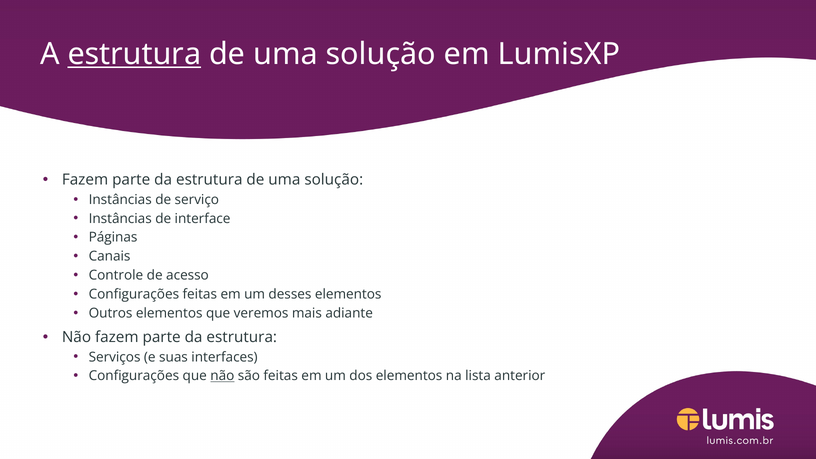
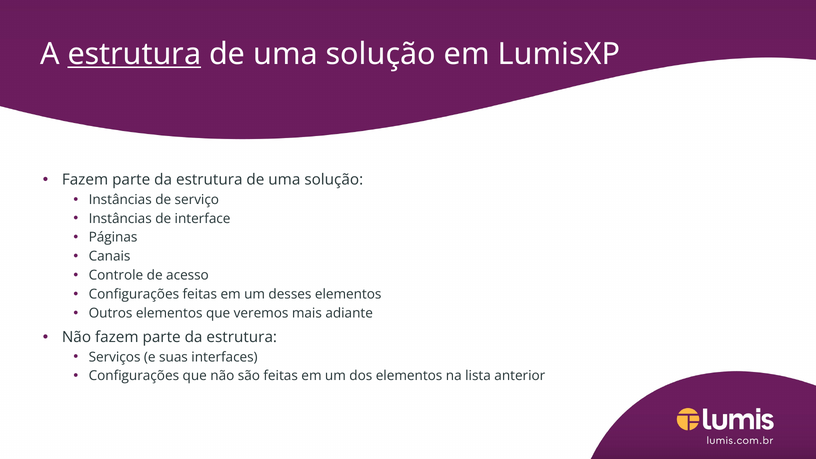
não underline: present -> none (222, 376)
